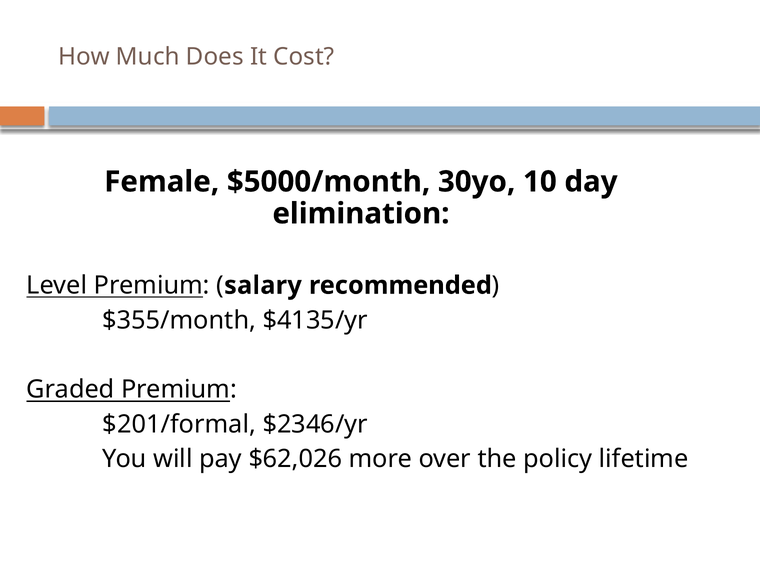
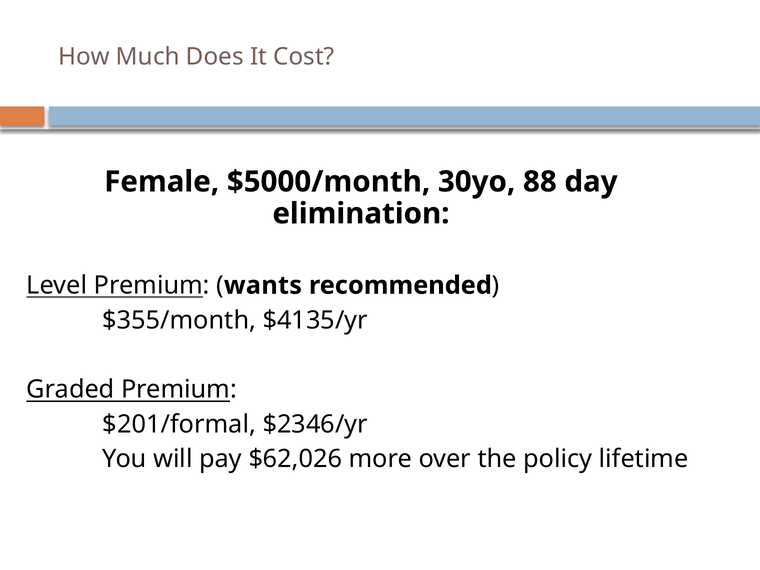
10: 10 -> 88 (540, 182)
salary: salary -> wants (263, 285)
